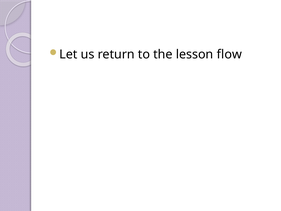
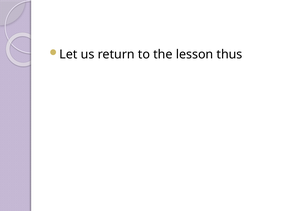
flow: flow -> thus (229, 54)
